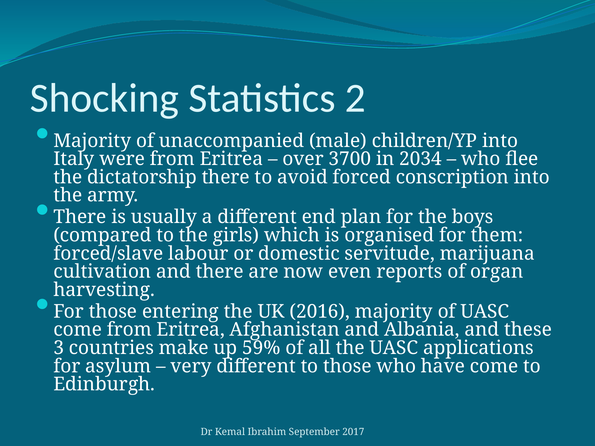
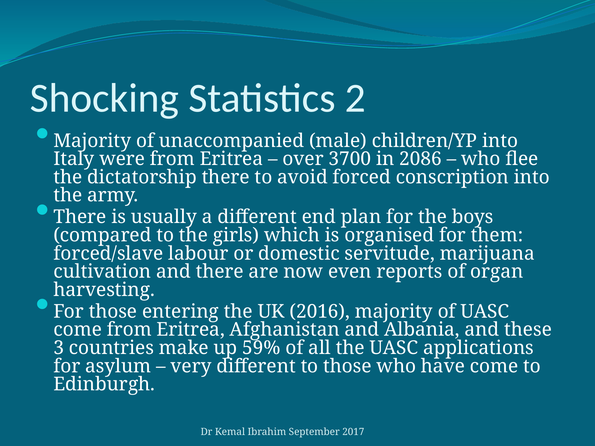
2034: 2034 -> 2086 (421, 159)
